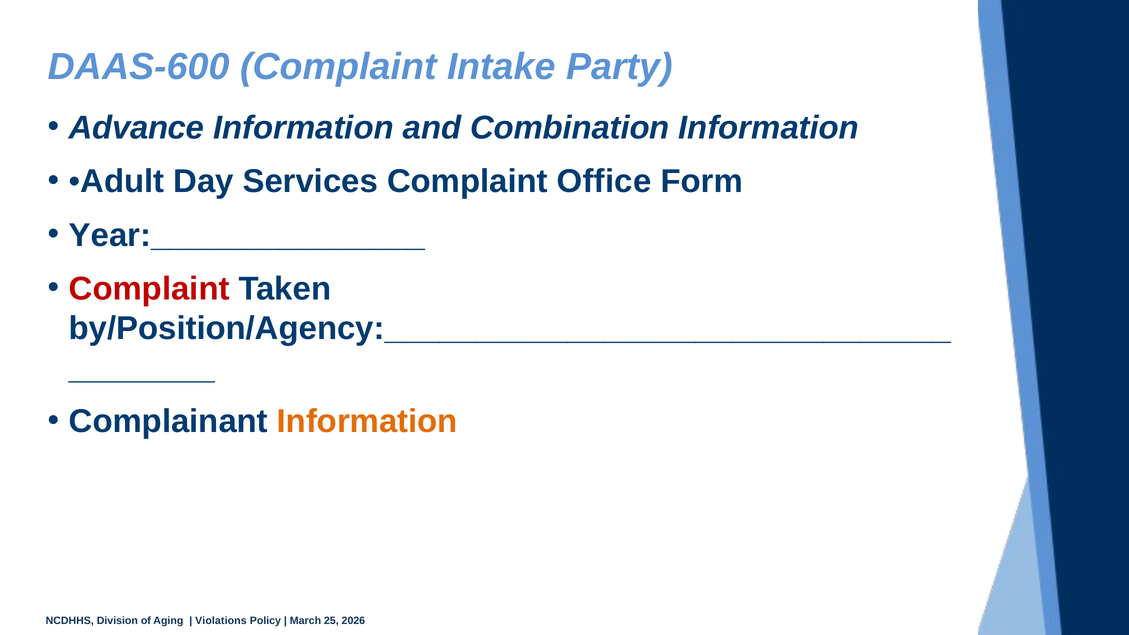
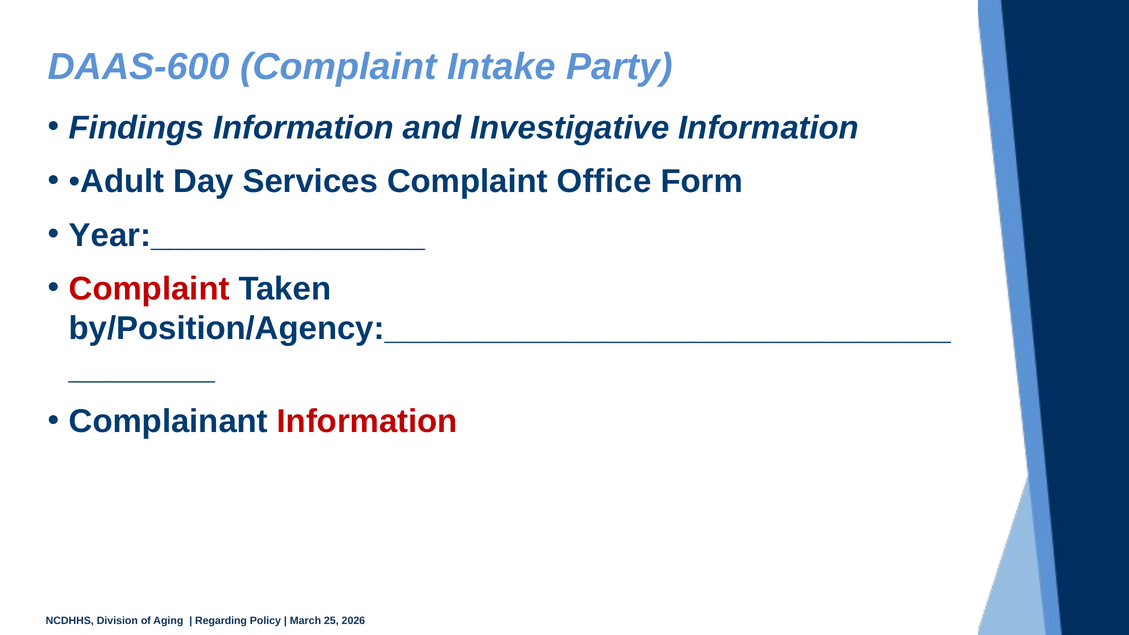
Advance: Advance -> Findings (137, 128)
Combination: Combination -> Investigative (570, 128)
Information colour: orange -> red (367, 422)
Violations: Violations -> Regarding (221, 621)
